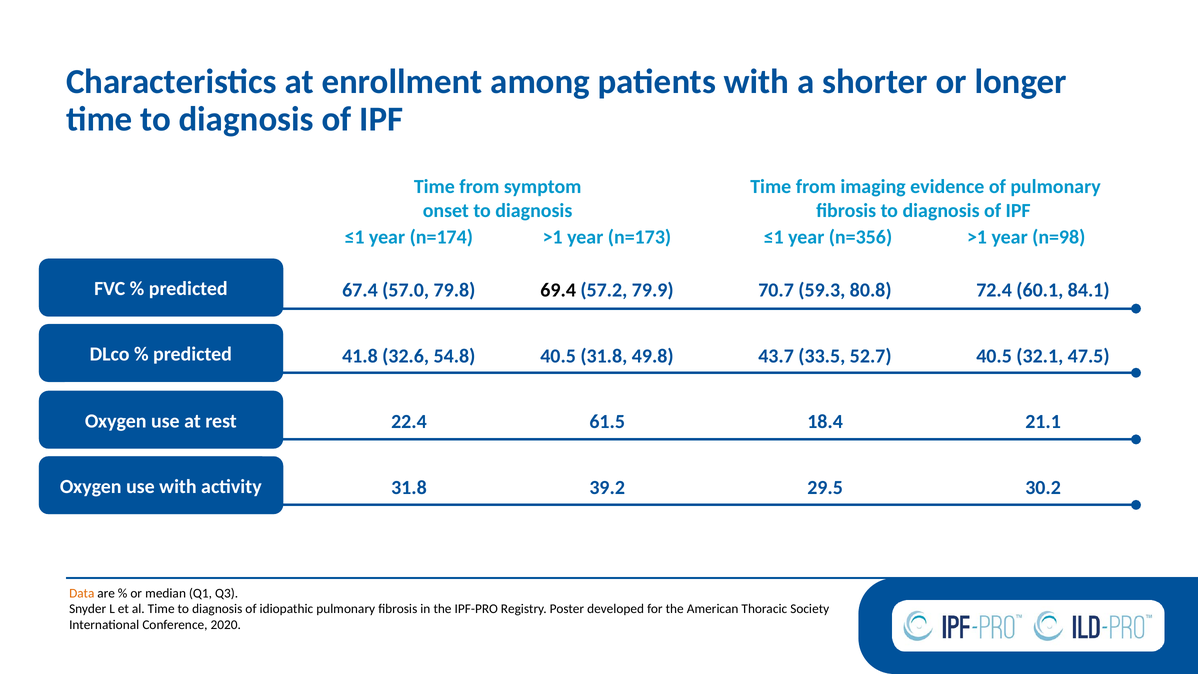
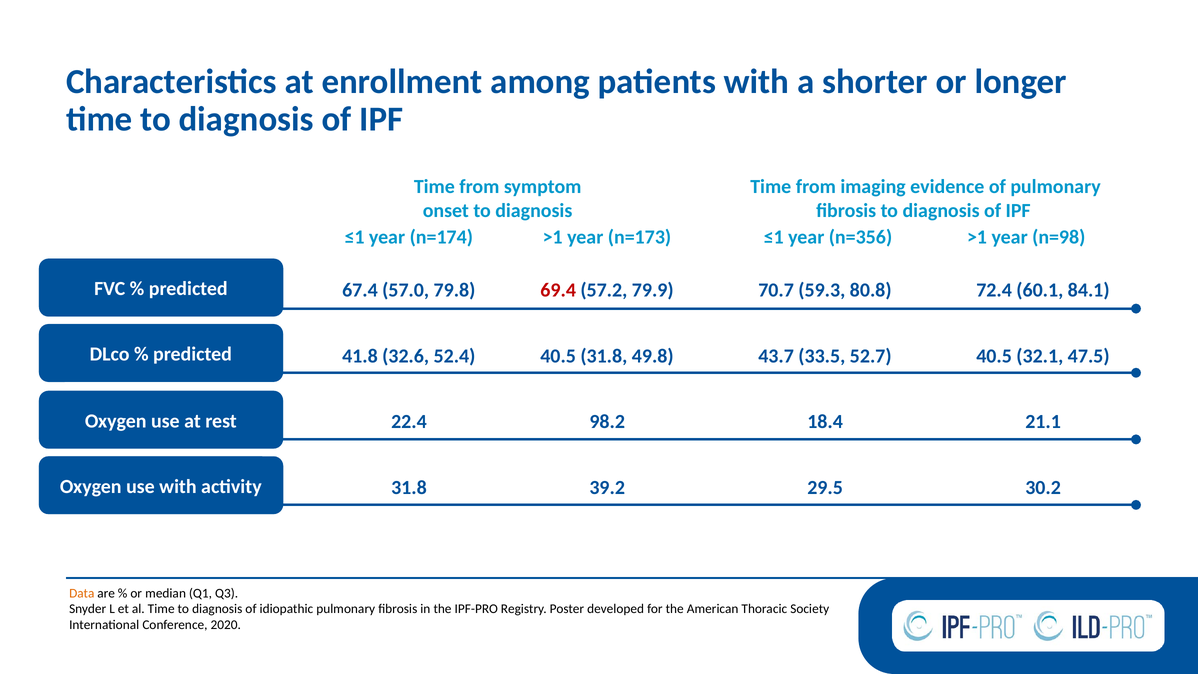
69.4 colour: black -> red (558, 290)
54.8: 54.8 -> 52.4 (454, 356)
61.5: 61.5 -> 98.2 (607, 422)
